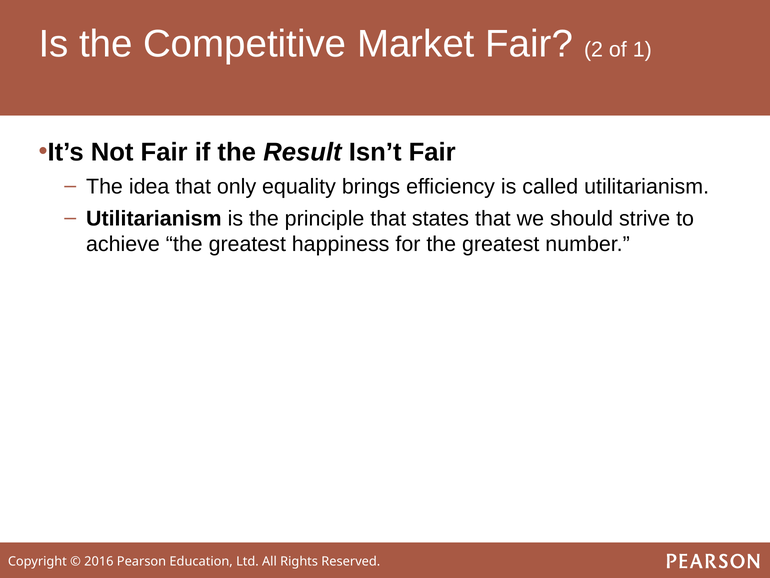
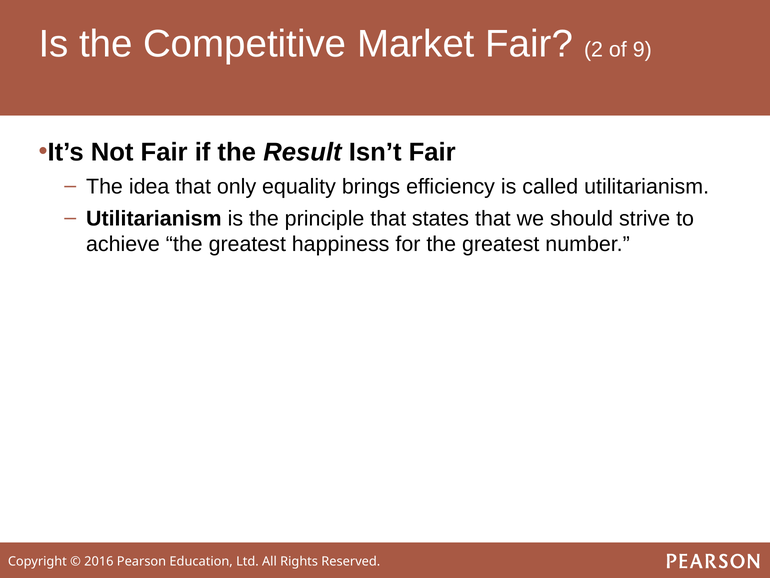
1: 1 -> 9 (642, 50)
